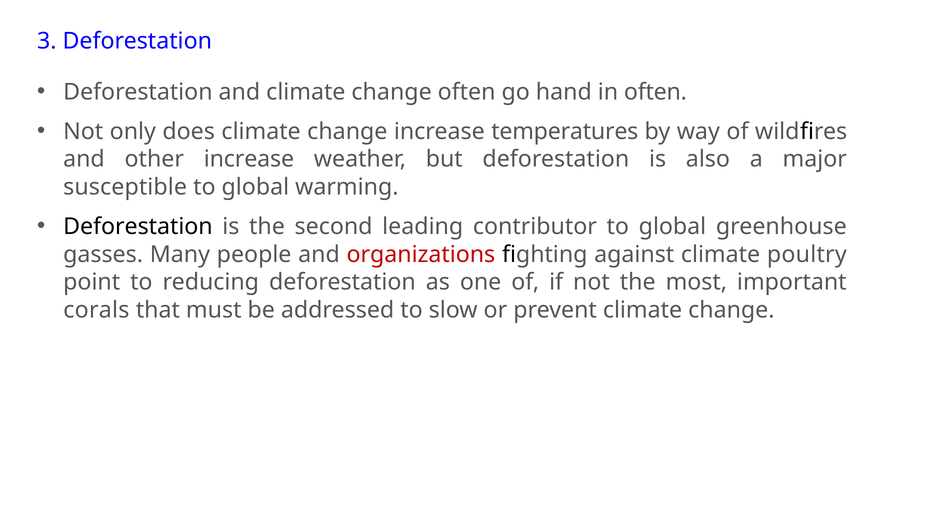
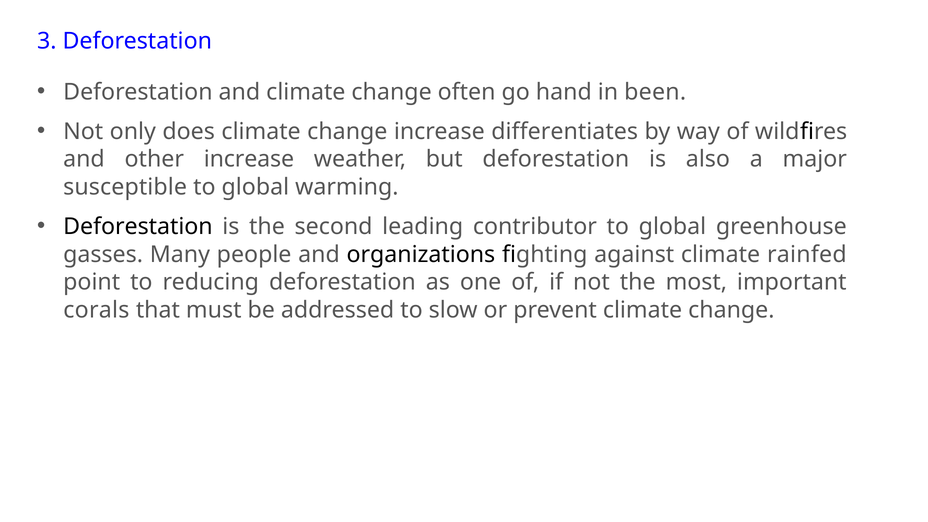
in often: often -> been (655, 92)
temperatures: temperatures -> differentiates (565, 131)
organizations colour: red -> black (421, 254)
poultry: poultry -> rainfed (807, 254)
